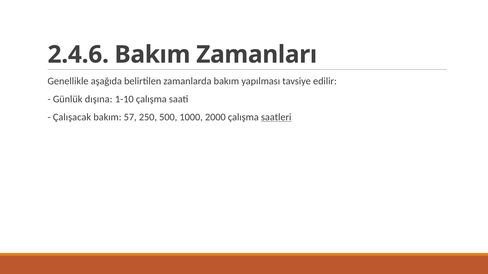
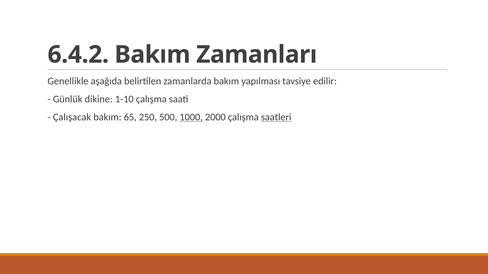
2.4.6: 2.4.6 -> 6.4.2 (78, 55)
dışına: dışına -> dikine (99, 99)
57: 57 -> 65 (130, 117)
1000 underline: none -> present (191, 117)
